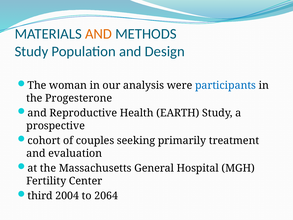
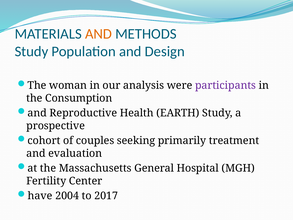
participants colour: blue -> purple (225, 85)
Progesterone: Progesterone -> Consumption (79, 98)
third: third -> have (40, 196)
2064: 2064 -> 2017 (106, 196)
